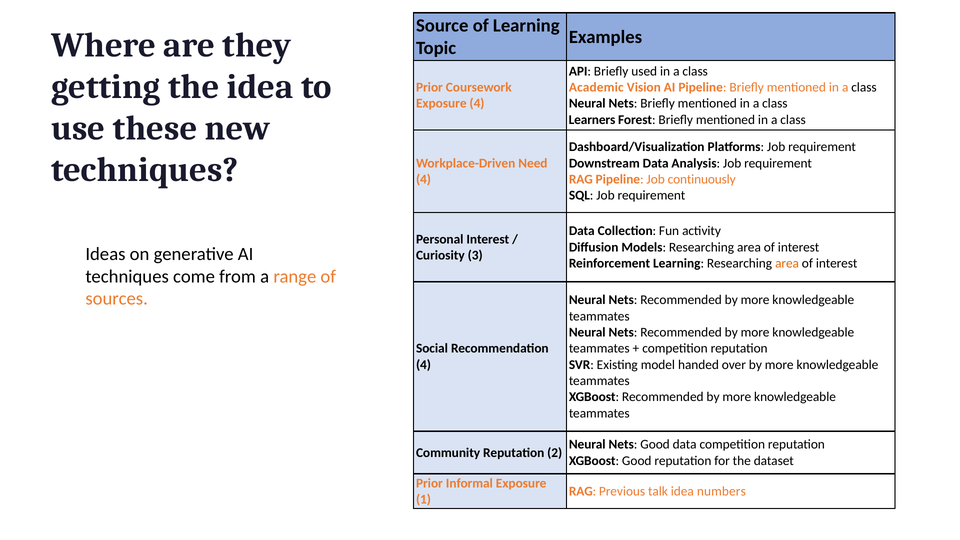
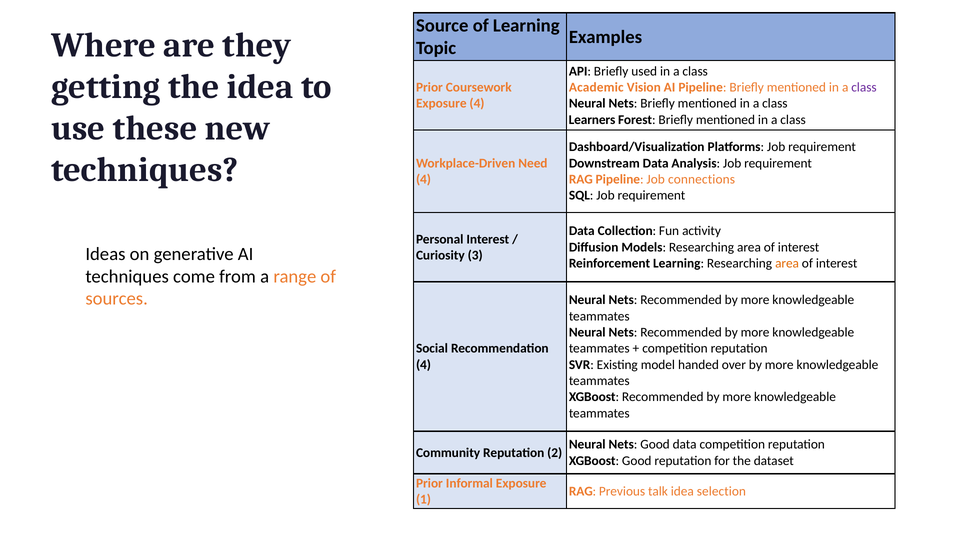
class colour: black -> purple (864, 87)
continuously: continuously -> connections (702, 179)
numbers: numbers -> selection (721, 491)
